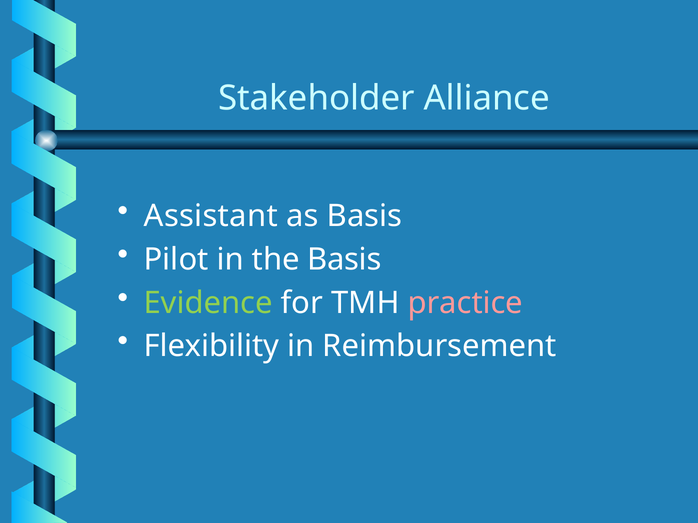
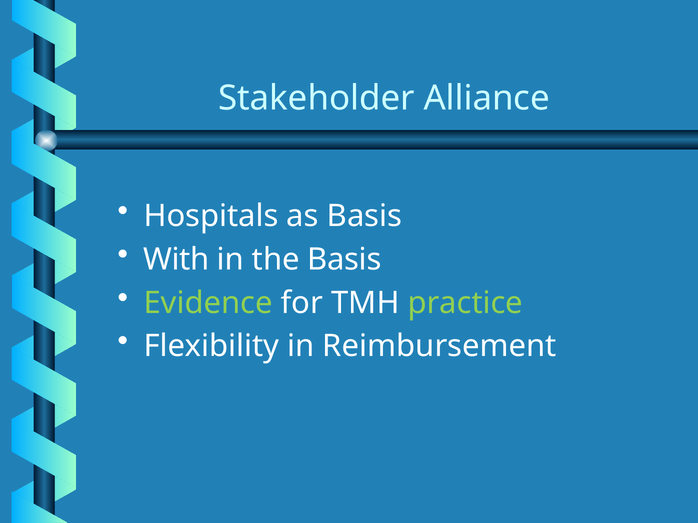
Assistant: Assistant -> Hospitals (211, 216)
Pilot: Pilot -> With (176, 260)
practice colour: pink -> light green (465, 303)
